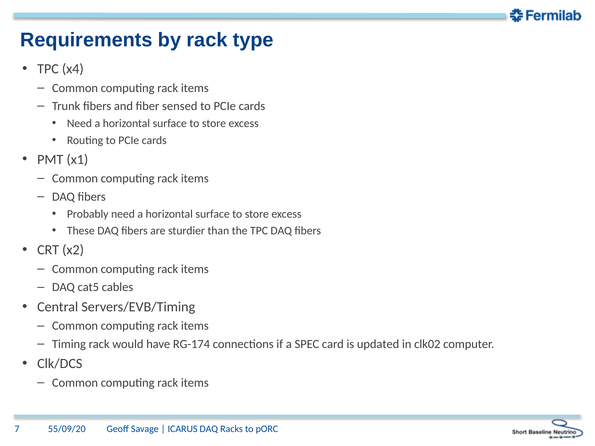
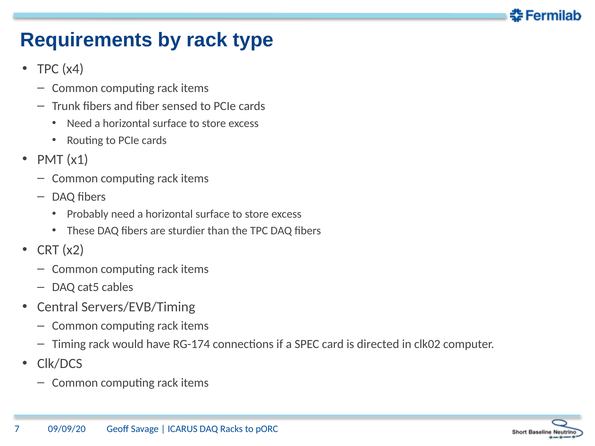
updated: updated -> directed (378, 344)
55/09/20: 55/09/20 -> 09/09/20 (67, 429)
